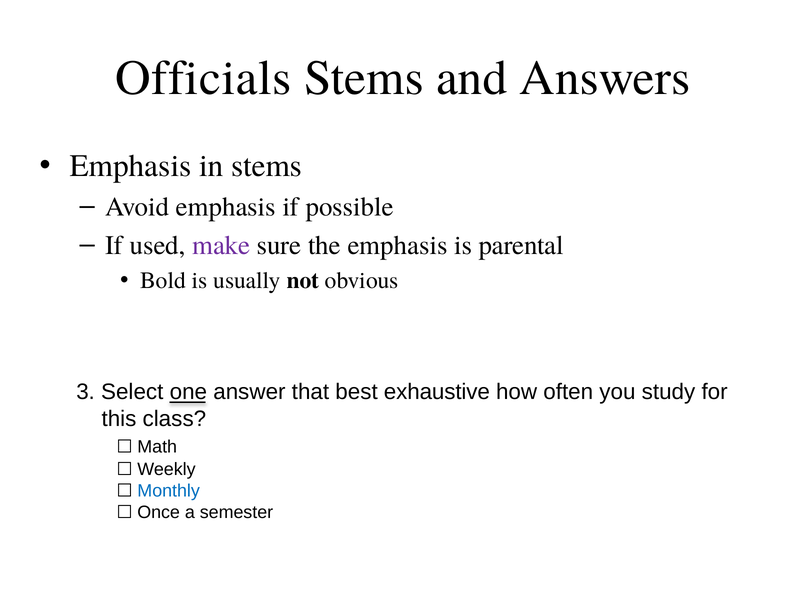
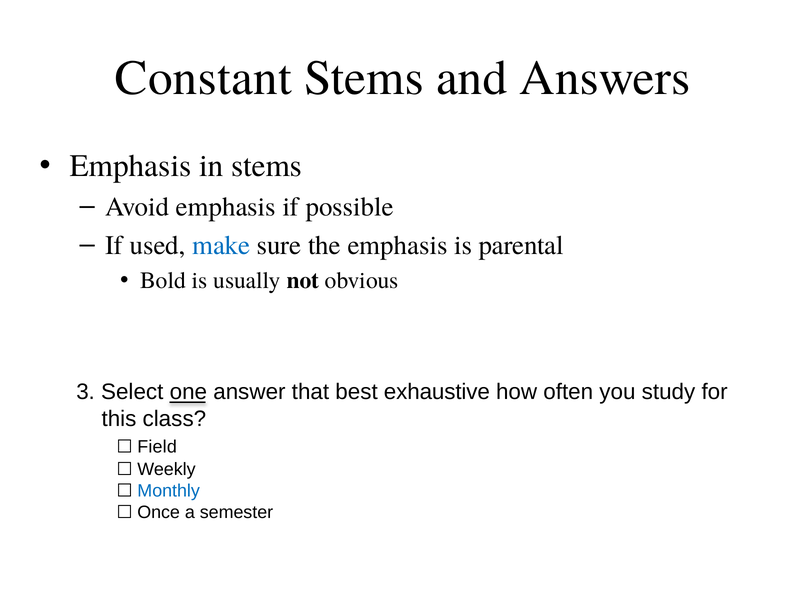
Officials: Officials -> Constant (203, 78)
make colour: purple -> blue (221, 246)
Math: Math -> Field (157, 447)
